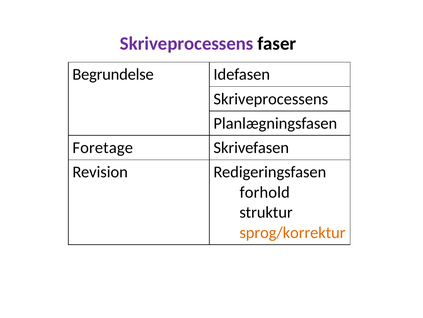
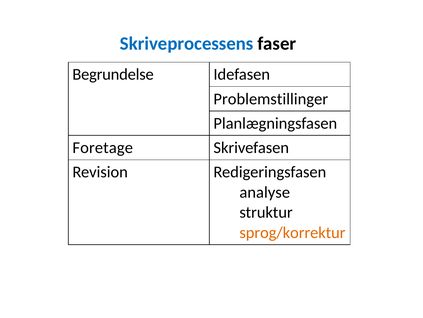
Skriveprocessens colour: purple -> blue (187, 43)
Skriveprocessens: Skriveprocessens -> Problemstillinger (271, 99)
forhold: forhold -> analyse (265, 192)
